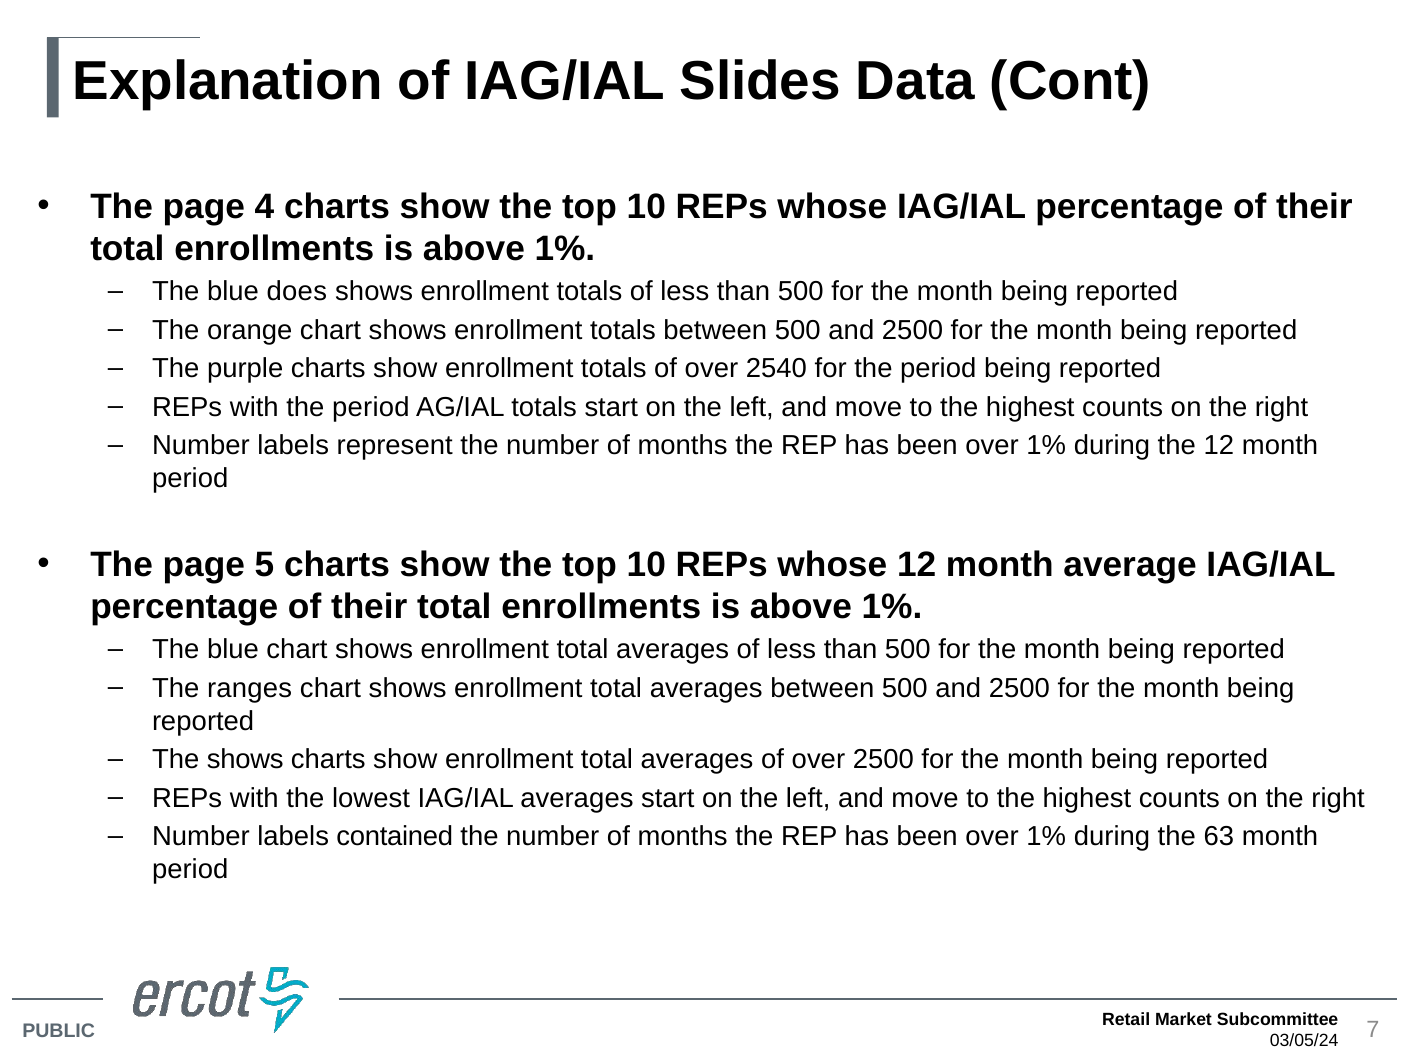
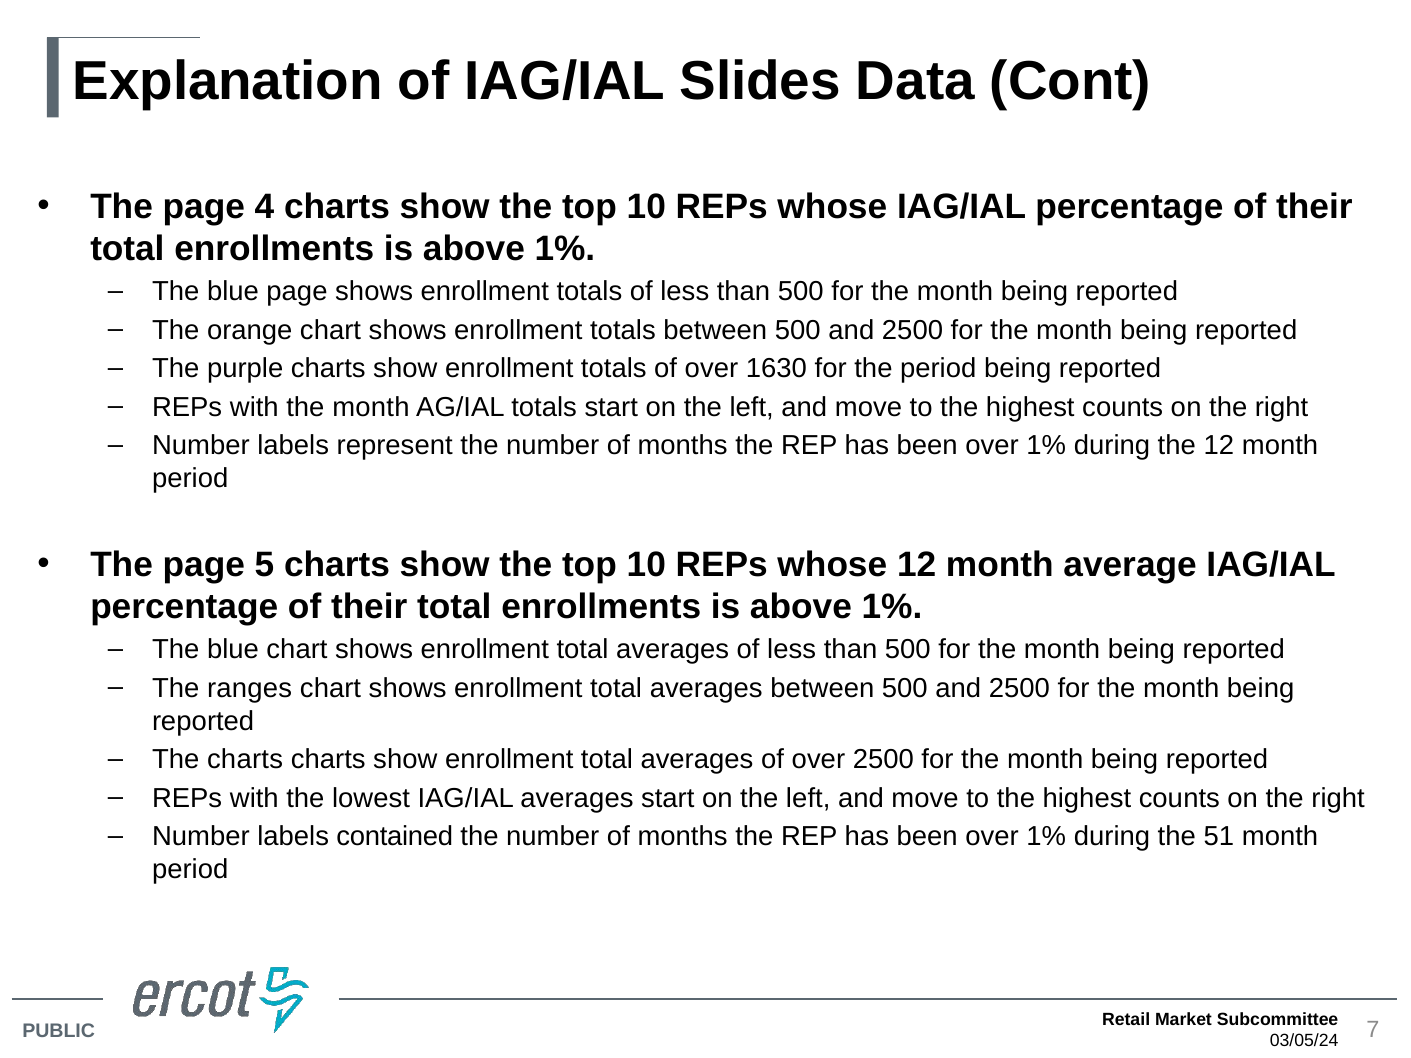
blue does: does -> page (297, 292)
2540: 2540 -> 1630 (776, 369)
with the period: period -> month (371, 407)
The shows: shows -> charts (245, 760)
63: 63 -> 51 (1219, 837)
